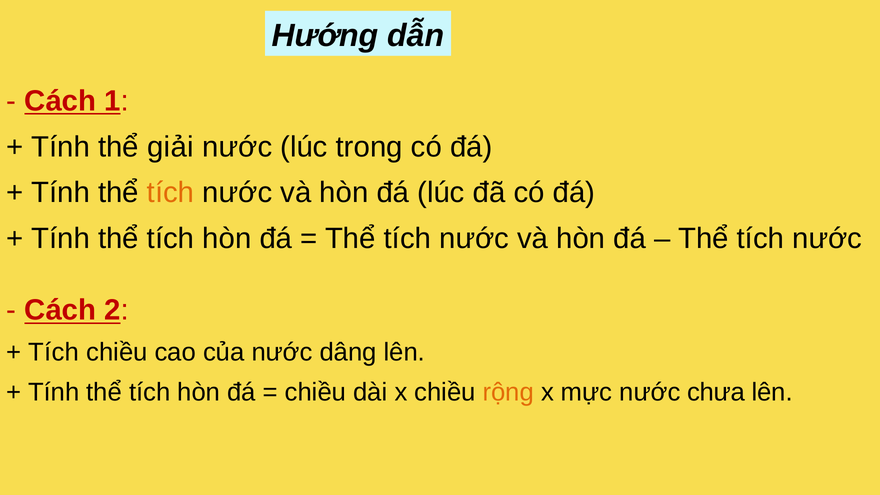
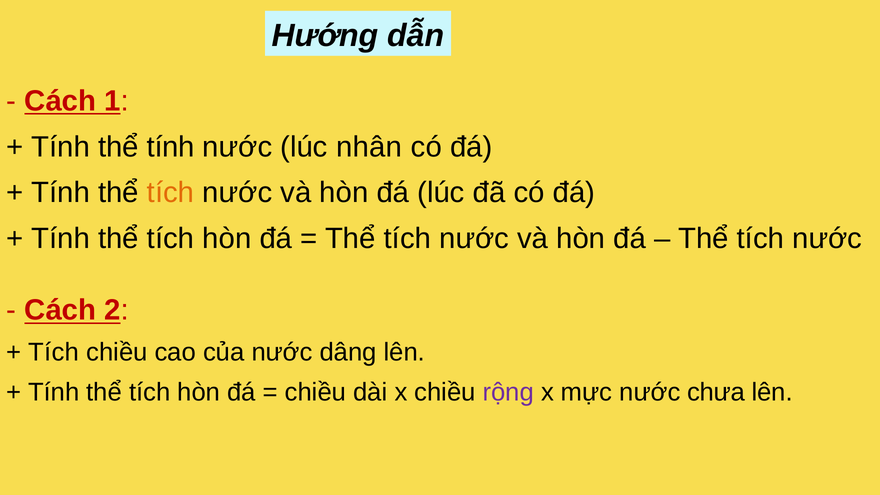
thể giải: giải -> tính (171, 147)
trong: trong -> nhân (369, 147)
rộng colour: orange -> purple (508, 392)
